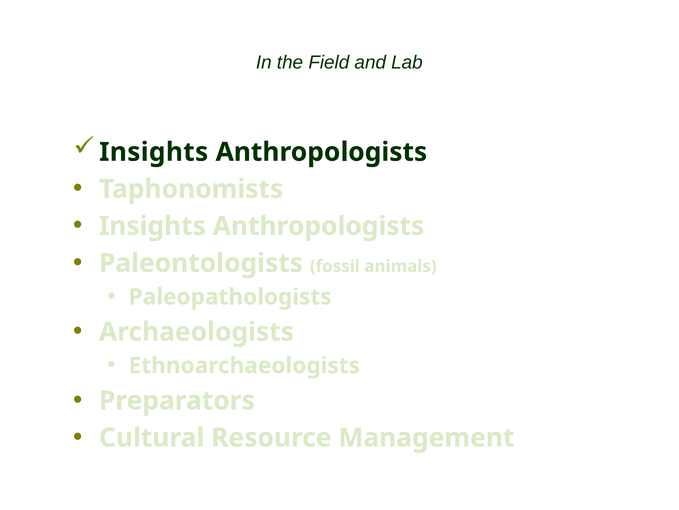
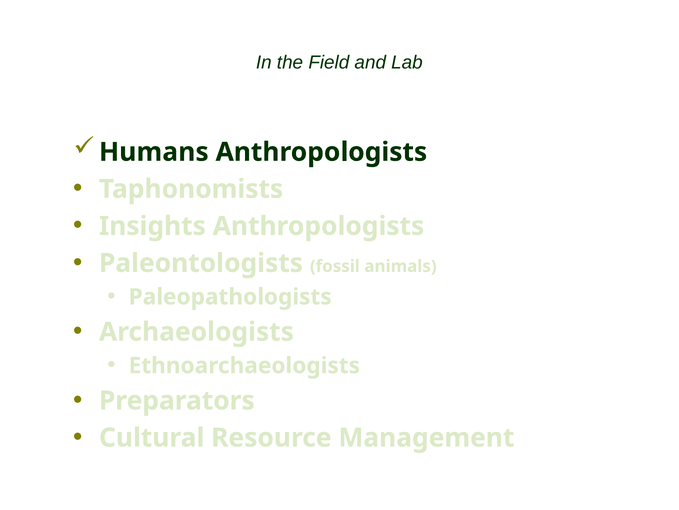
Insights: Insights -> Humans (154, 152)
